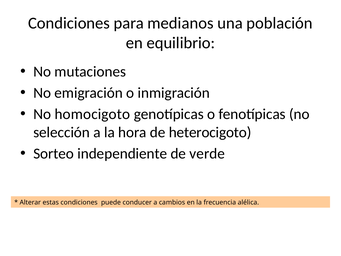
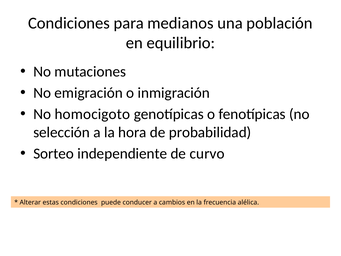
heterocigoto: heterocigoto -> probabilidad (210, 132)
verde: verde -> curvo (207, 153)
